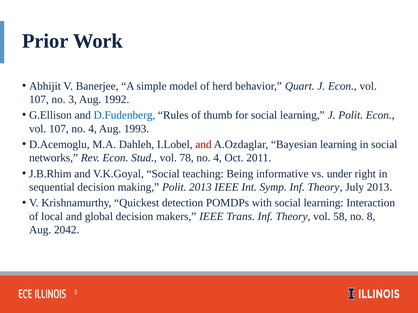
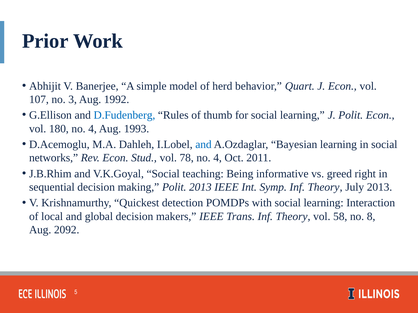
107: 107 -> 180 (59, 129)
and colour: red -> blue (203, 145)
under: under -> greed (339, 174)
2042: 2042 -> 2092 (67, 230)
